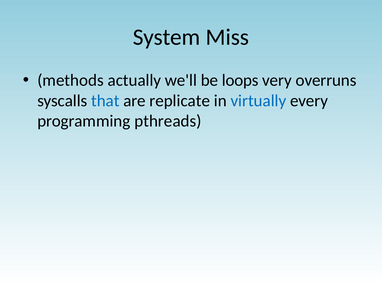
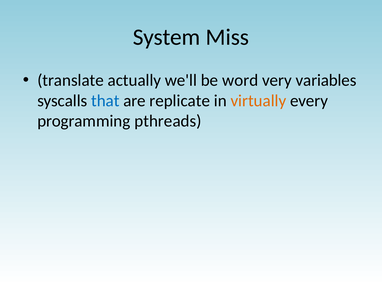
methods: methods -> translate (71, 80)
loops: loops -> word (240, 80)
overruns: overruns -> variables (326, 80)
virtually colour: blue -> orange (258, 101)
